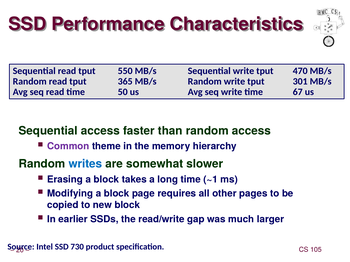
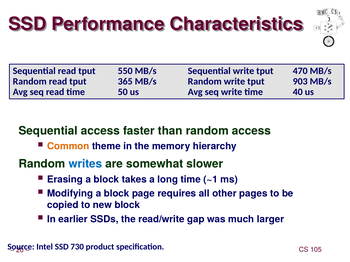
301: 301 -> 903 (300, 82)
67: 67 -> 40 (298, 92)
Common colour: purple -> orange (68, 146)
